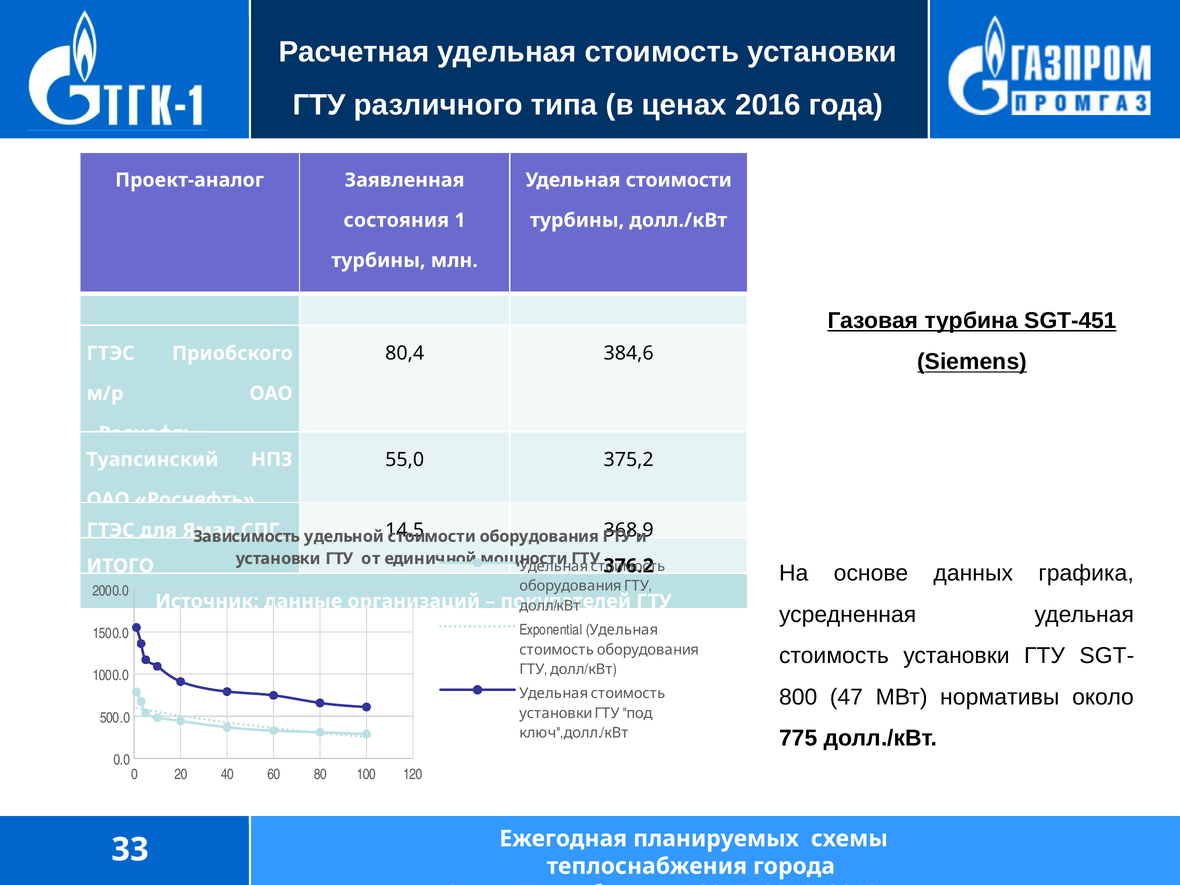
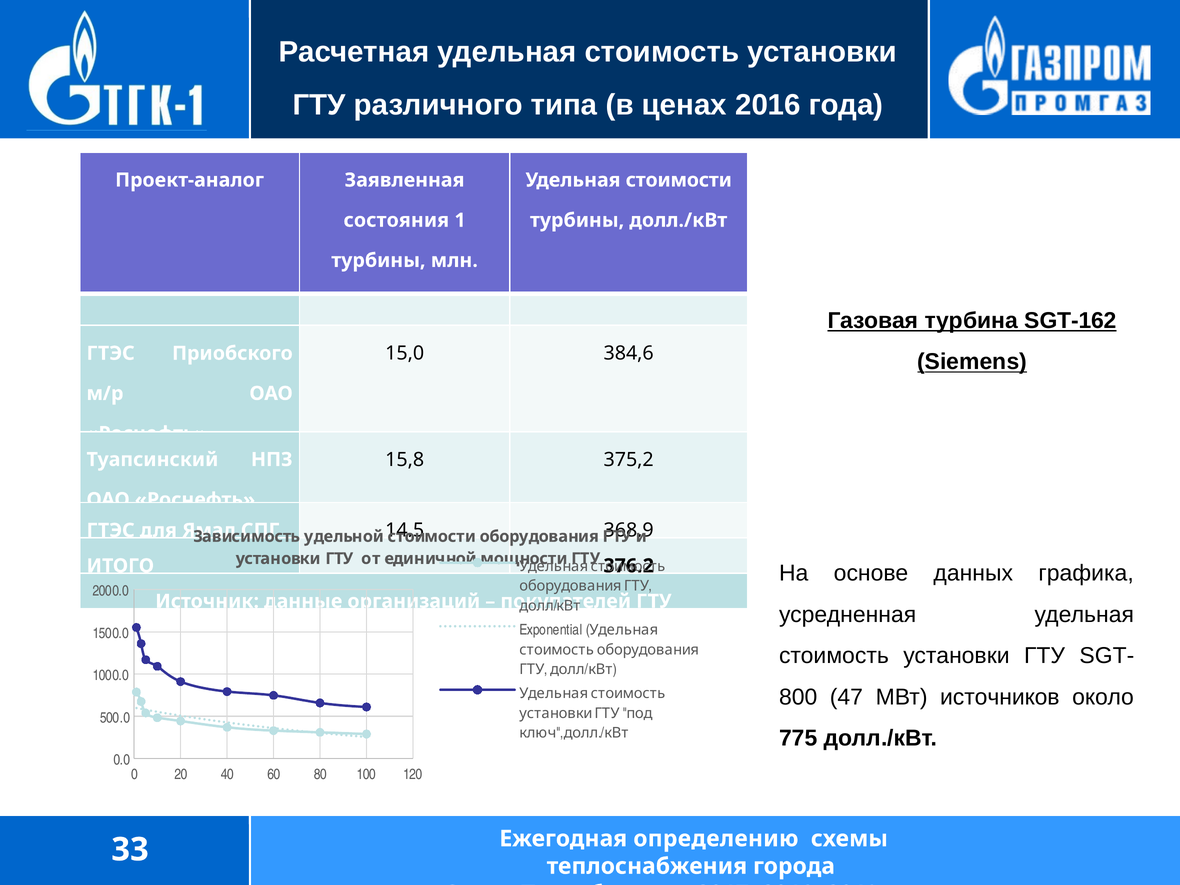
SGT-451: SGT-451 -> SGT-162 (1070, 321)
80,4: 80,4 -> 15,0 (405, 353)
55,0: 55,0 -> 15,8 (405, 460)
нормативы: нормативы -> источников (1000, 697)
планируемых: планируемых -> определению (716, 839)
